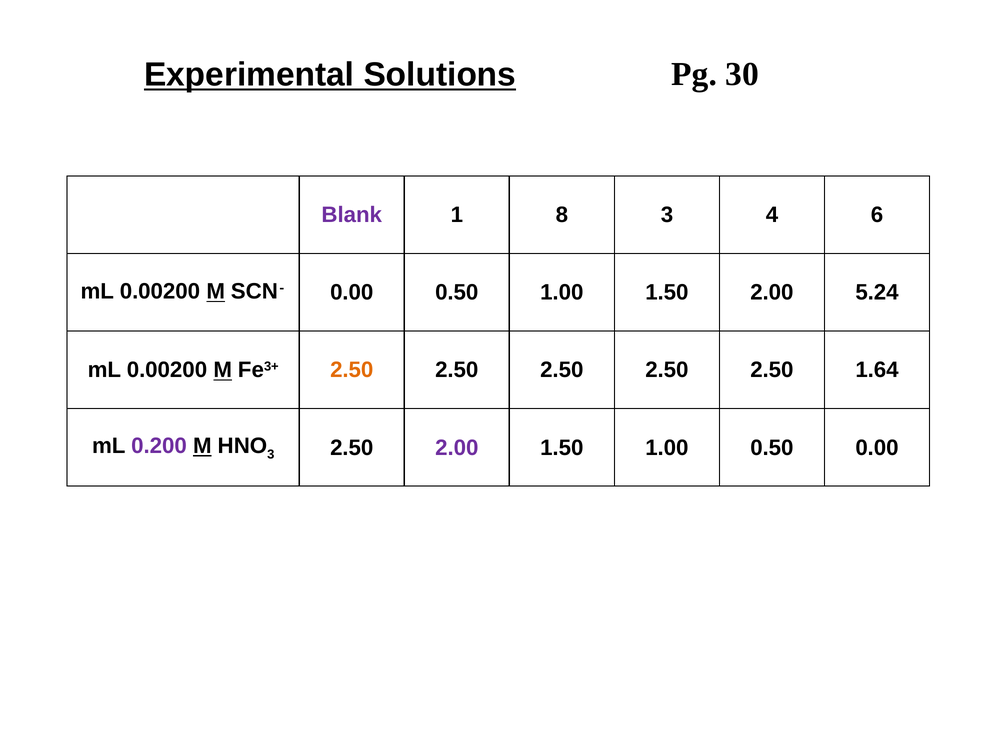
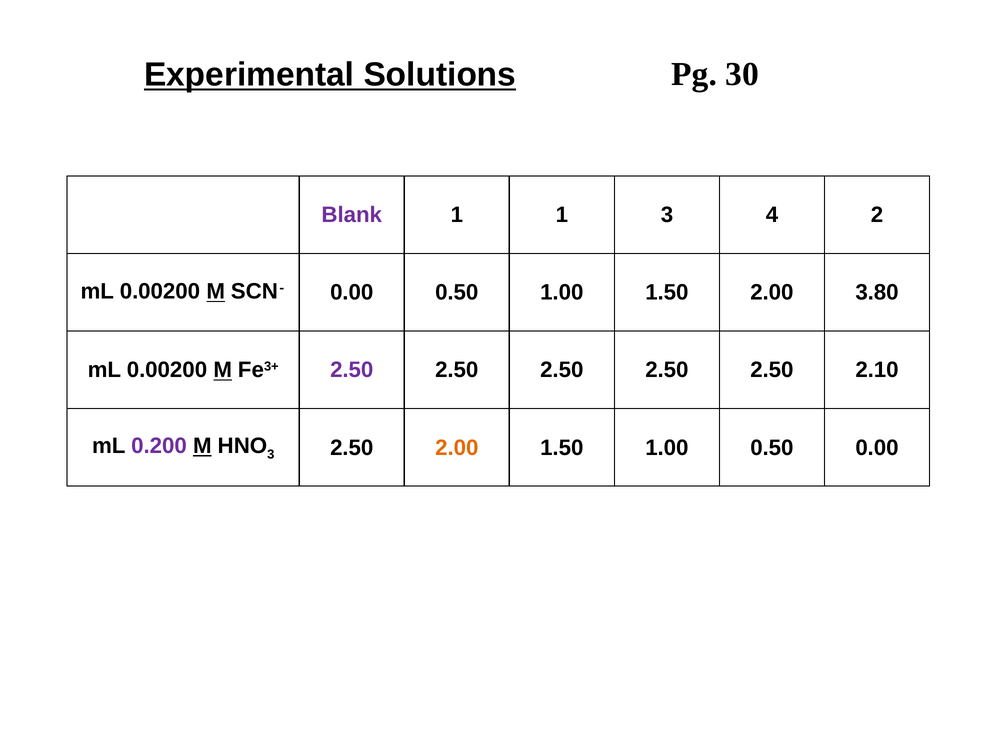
1 8: 8 -> 1 (562, 215)
6: 6 -> 2 (877, 215)
5.24: 5.24 -> 3.80 (877, 292)
2.50 colour: orange -> purple (352, 370)
1.64: 1.64 -> 2.10 (877, 370)
2.00 colour: purple -> orange (457, 447)
